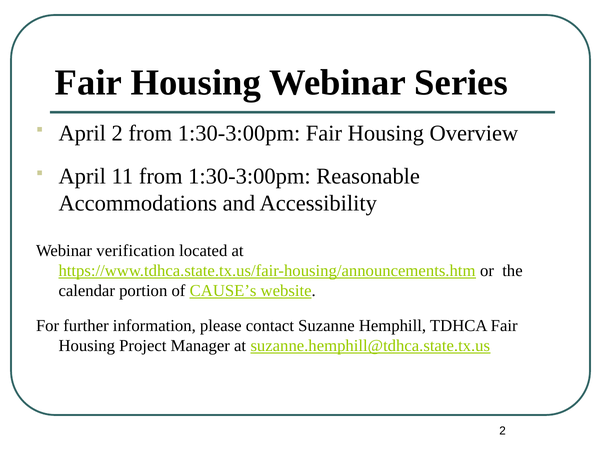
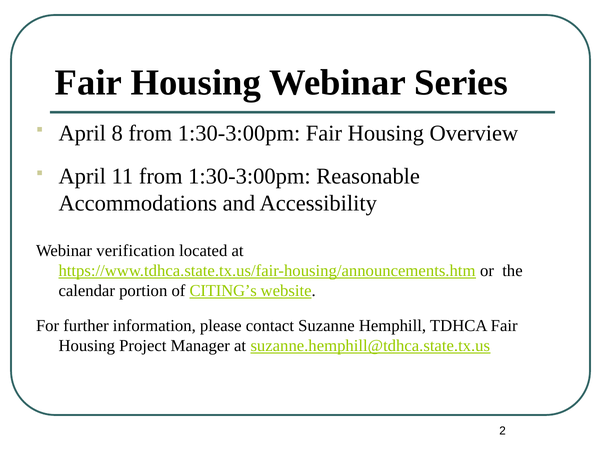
April 2: 2 -> 8 (117, 133)
CAUSE’s: CAUSE’s -> CITING’s (223, 291)
